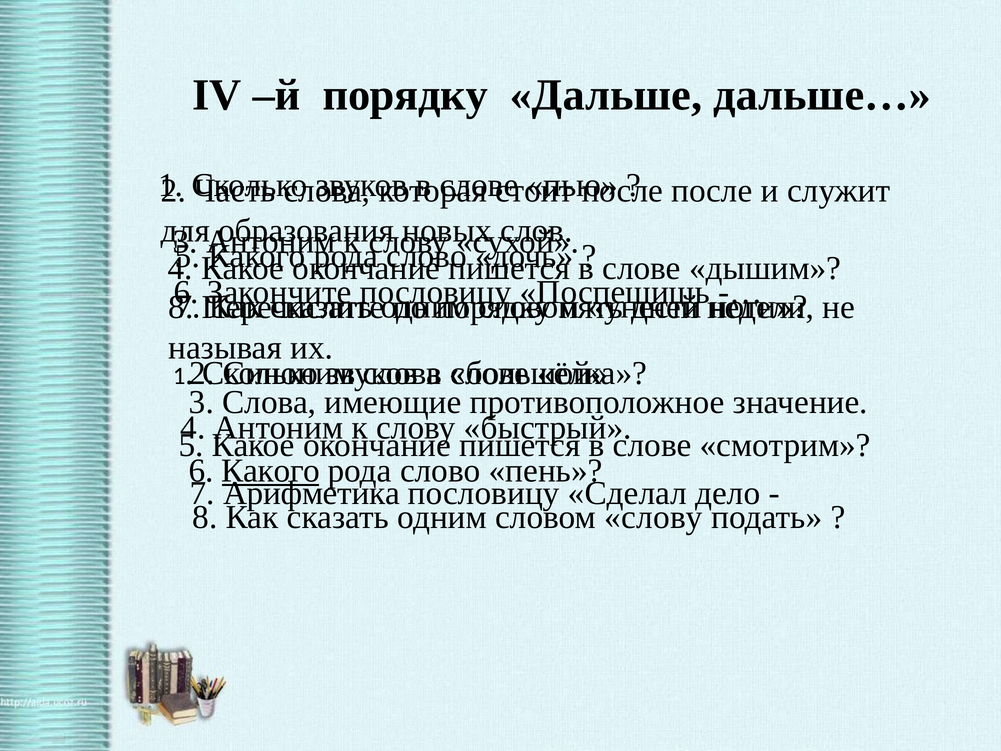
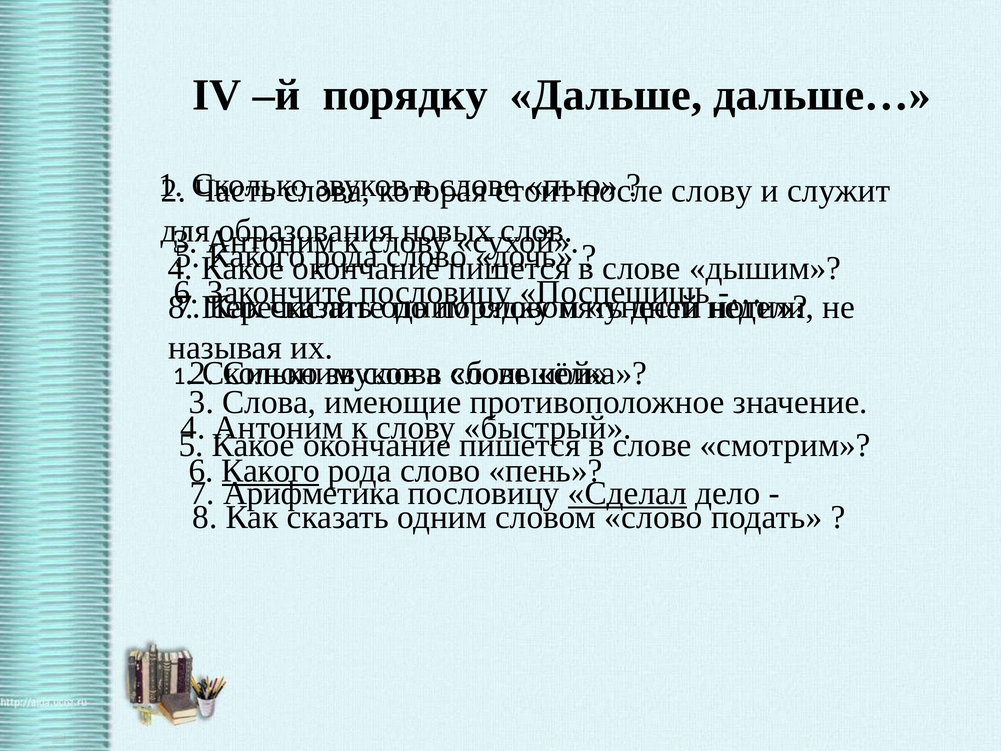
после: после -> слову (712, 190)
Сделал underline: none -> present (627, 493)
словом слову: слову -> слово (653, 517)
